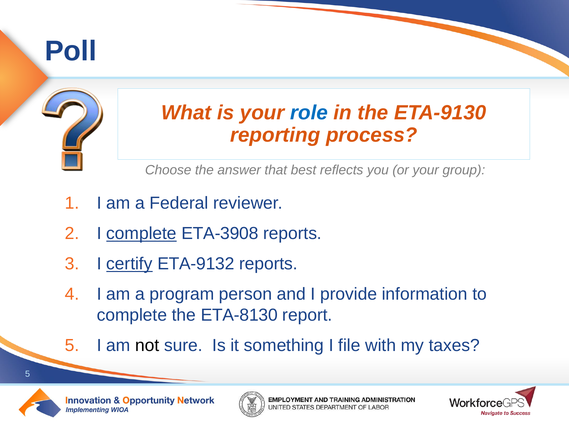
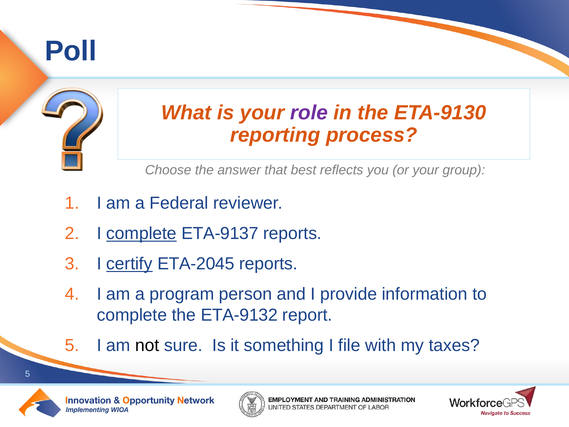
role colour: blue -> purple (309, 113)
ETA-3908: ETA-3908 -> ETA-9137 (220, 233)
ETA-9132: ETA-9132 -> ETA-2045 (196, 264)
ETA-8130: ETA-8130 -> ETA-9132 (239, 315)
